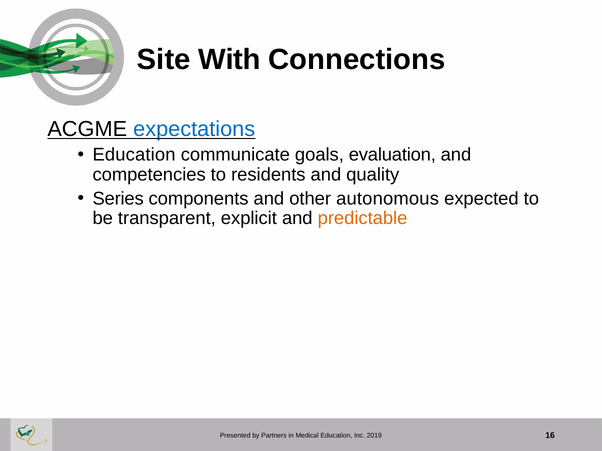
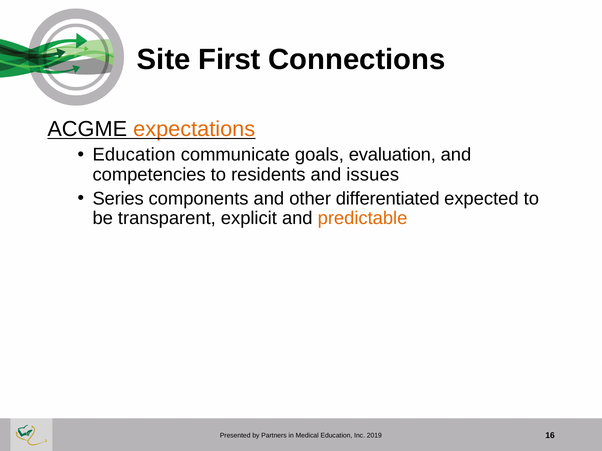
With: With -> First (230, 60)
expectations colour: blue -> orange (194, 129)
quality: quality -> issues (373, 175)
autonomous: autonomous -> differentiated (388, 199)
